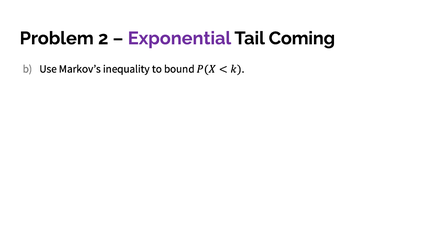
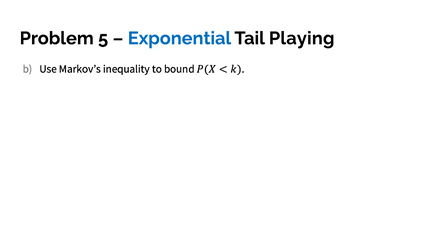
2: 2 -> 5 (103, 38)
Exponential colour: purple -> blue (179, 38)
Coming: Coming -> Playing (302, 38)
